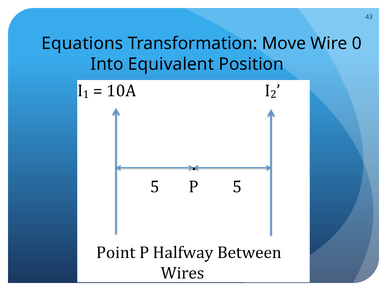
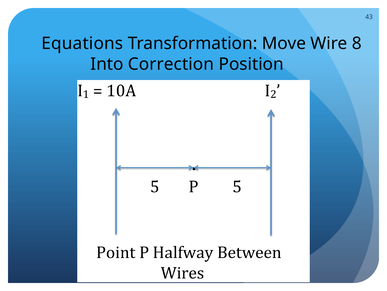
0: 0 -> 8 (357, 43)
Equivalent: Equivalent -> Correction (171, 64)
